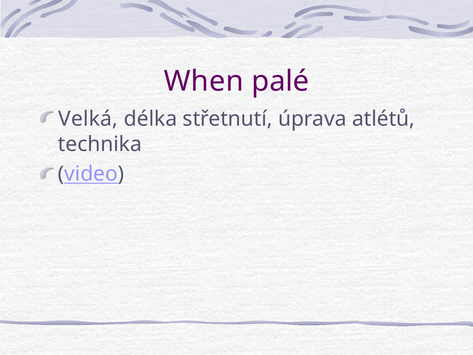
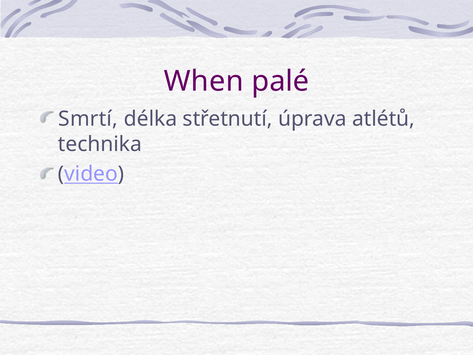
Velká: Velká -> Smrtí (88, 119)
